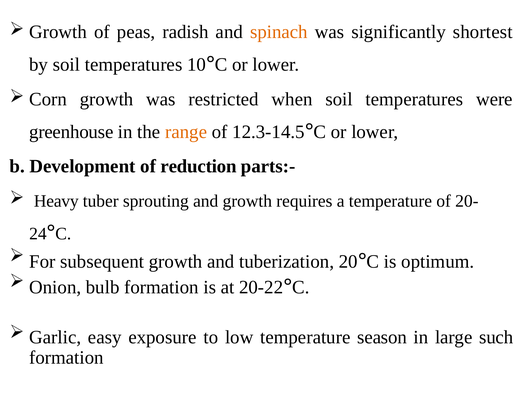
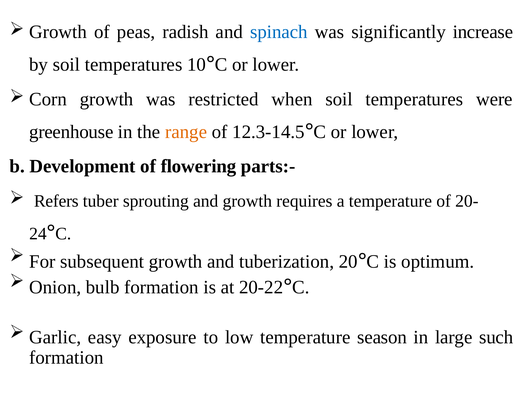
spinach colour: orange -> blue (279, 32)
shortest: shortest -> increase (483, 32)
reduction: reduction -> flowering (199, 166)
Heavy: Heavy -> Refers (56, 201)
